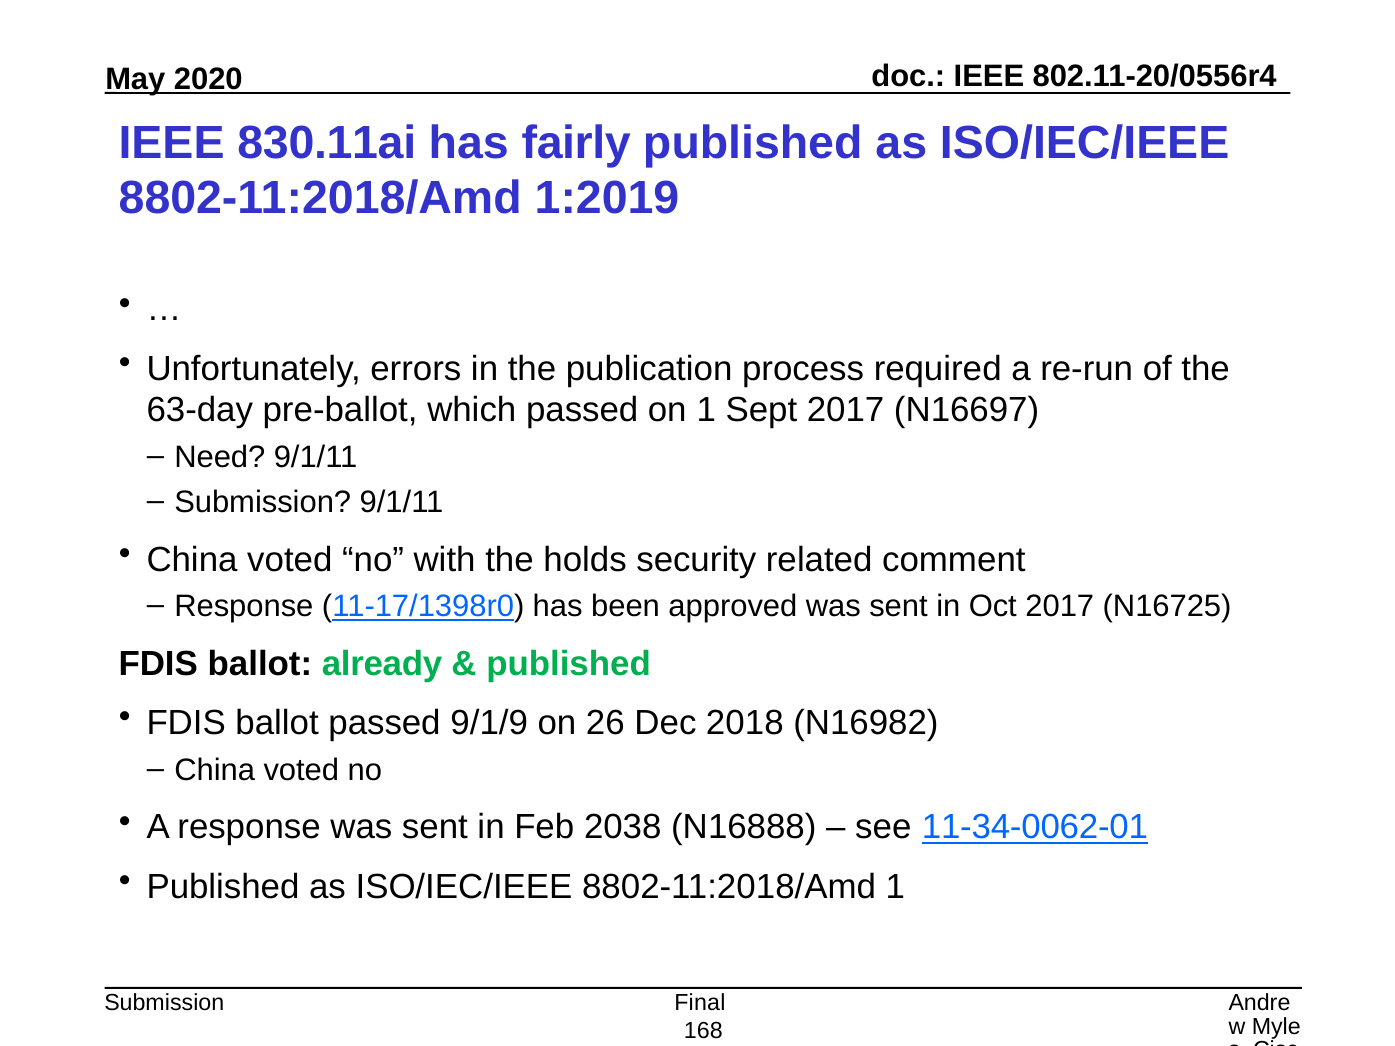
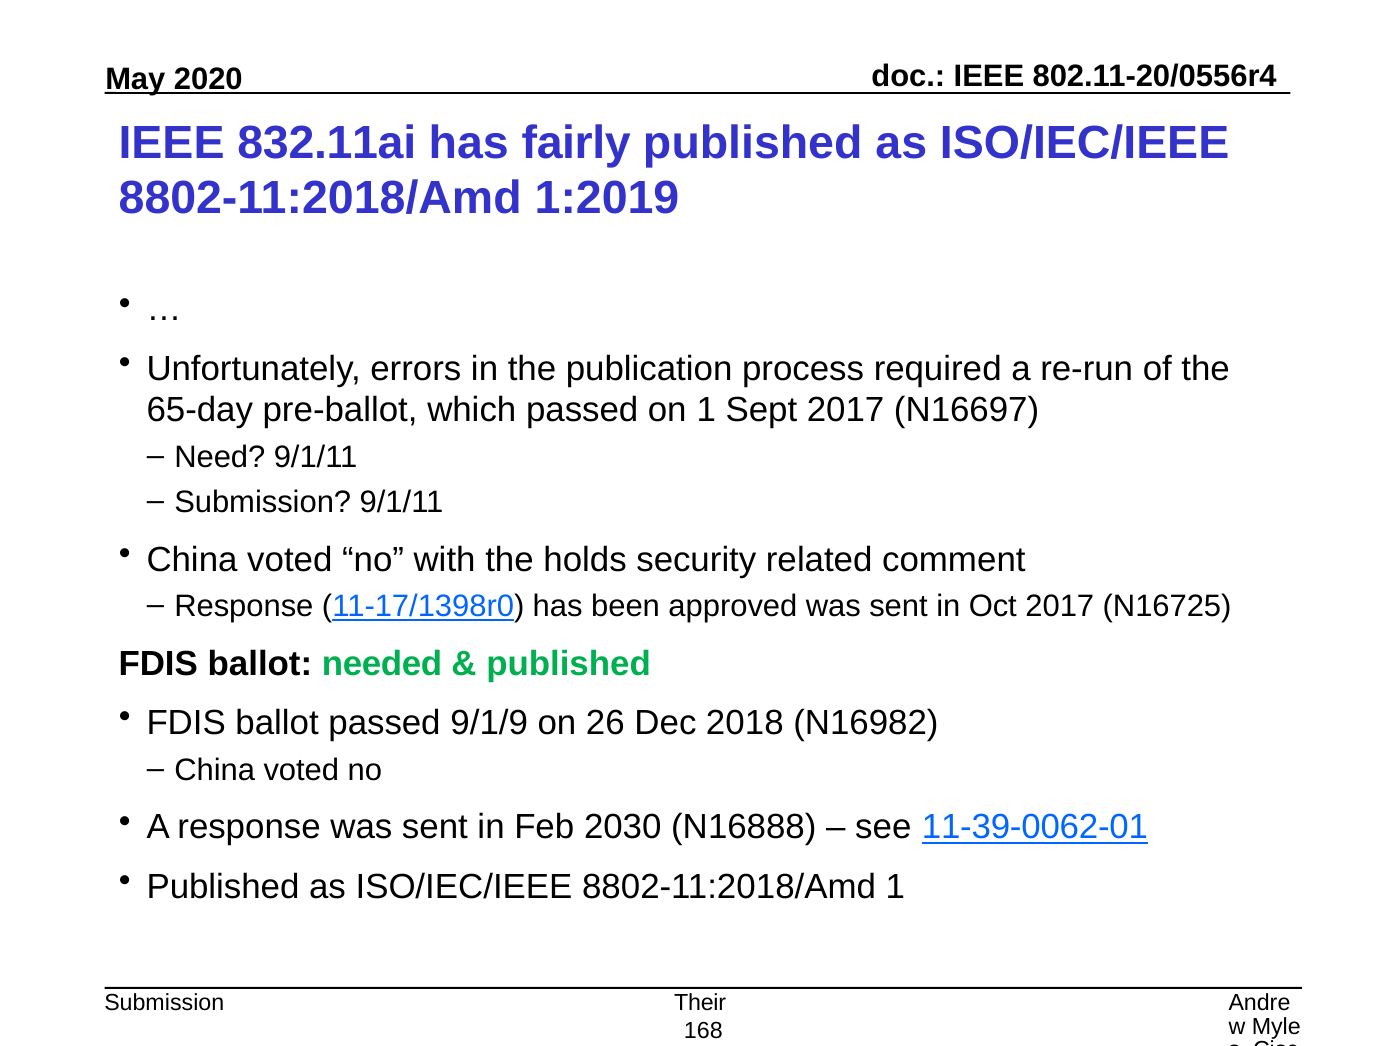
830.11ai: 830.11ai -> 832.11ai (327, 143)
63-day: 63-day -> 65-day (200, 411)
already: already -> needed (382, 664)
2038: 2038 -> 2030 (623, 828)
11-34-0062-01: 11-34-0062-01 -> 11-39-0062-01 (1035, 828)
Final: Final -> Their (700, 1003)
